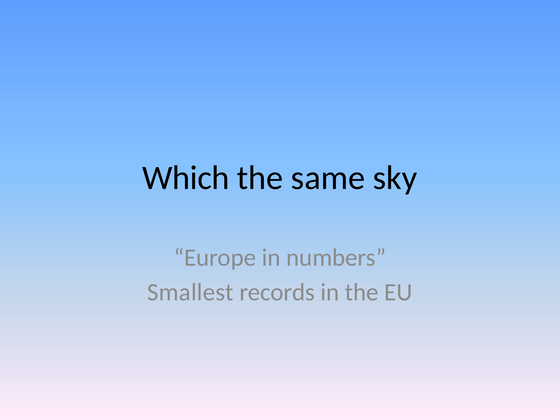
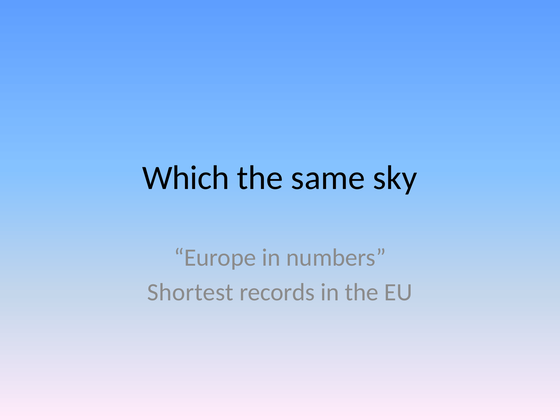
Smallest: Smallest -> Shortest (190, 292)
